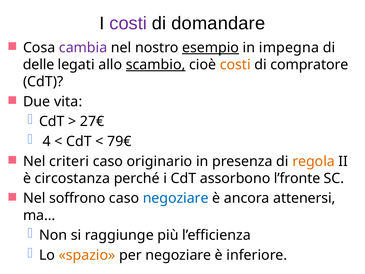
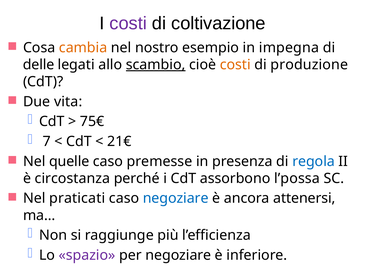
domandare: domandare -> coltivazione (218, 23)
cambia colour: purple -> orange (83, 48)
esempio underline: present -> none (211, 48)
compratore: compratore -> produzione (309, 65)
27€: 27€ -> 75€ (92, 121)
4: 4 -> 7 (47, 141)
79€: 79€ -> 21€ (119, 141)
criteri: criteri -> quelle (69, 161)
originario: originario -> premesse (159, 161)
regola colour: orange -> blue (314, 161)
l’fronte: l’fronte -> l’possa (297, 178)
soffrono: soffrono -> praticati (77, 198)
spazio colour: orange -> purple (87, 255)
